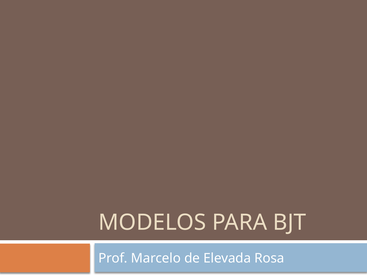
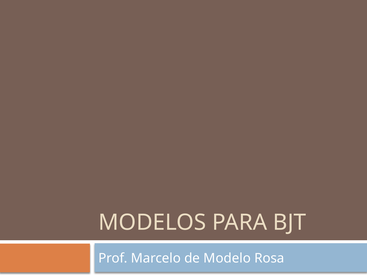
Elevada: Elevada -> Modelo (227, 258)
